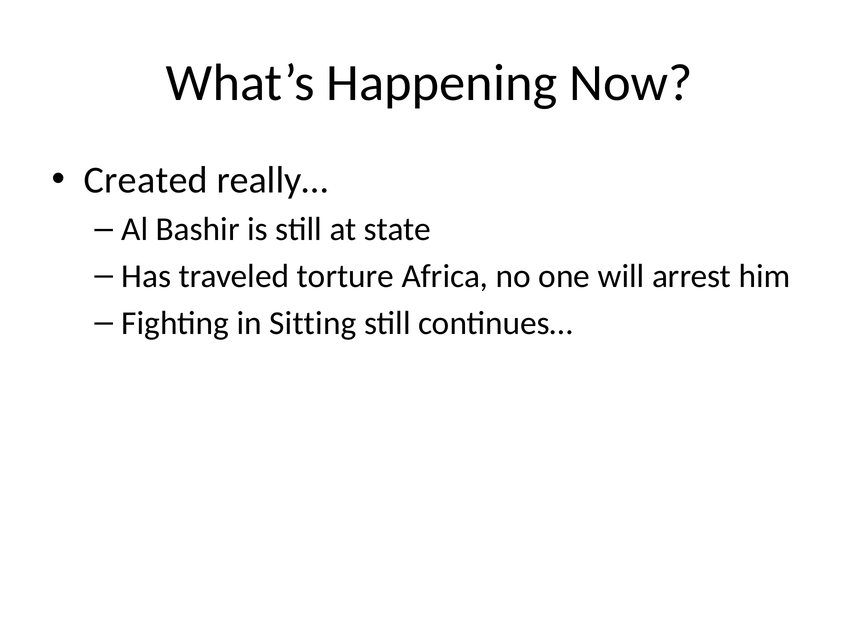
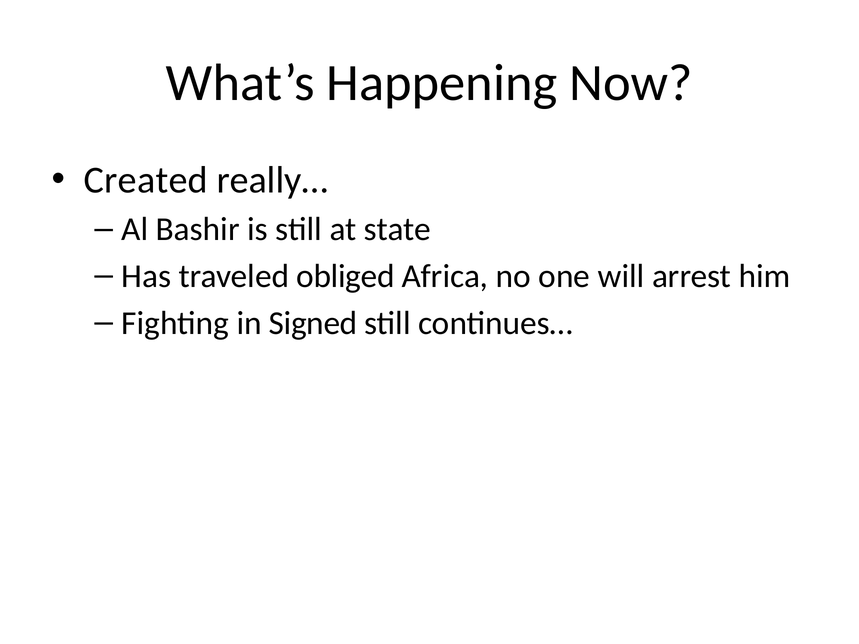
torture: torture -> obliged (346, 276)
Sitting: Sitting -> Signed (313, 323)
